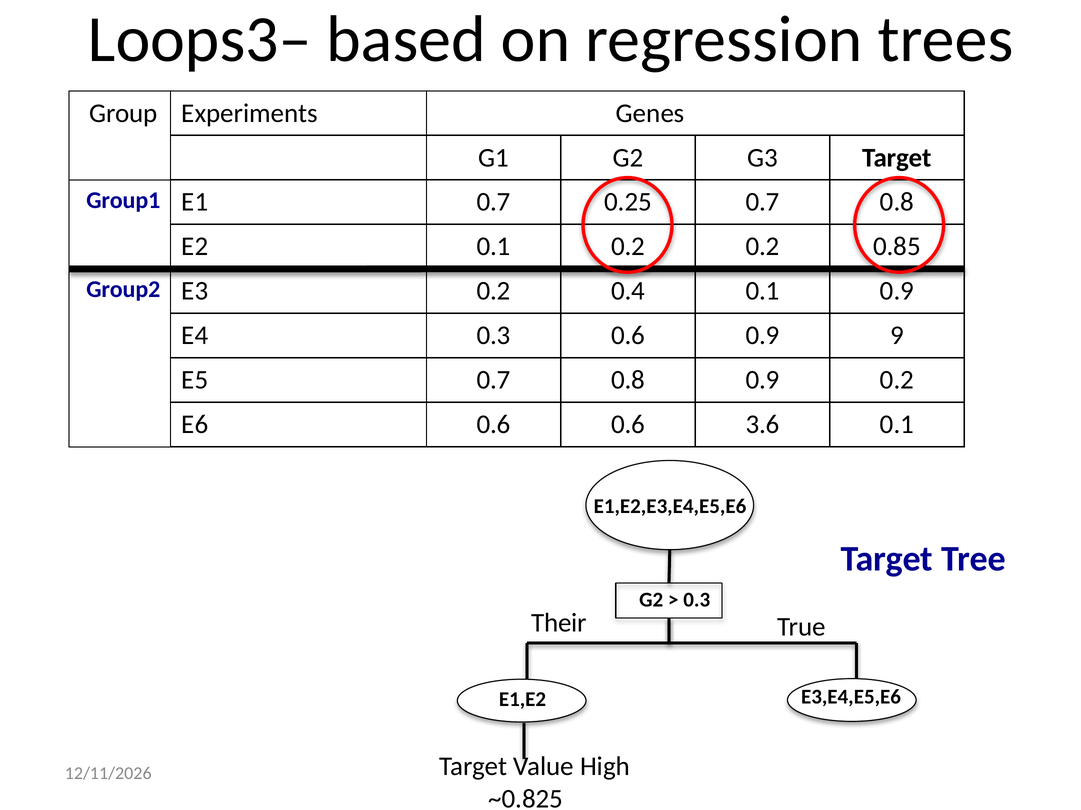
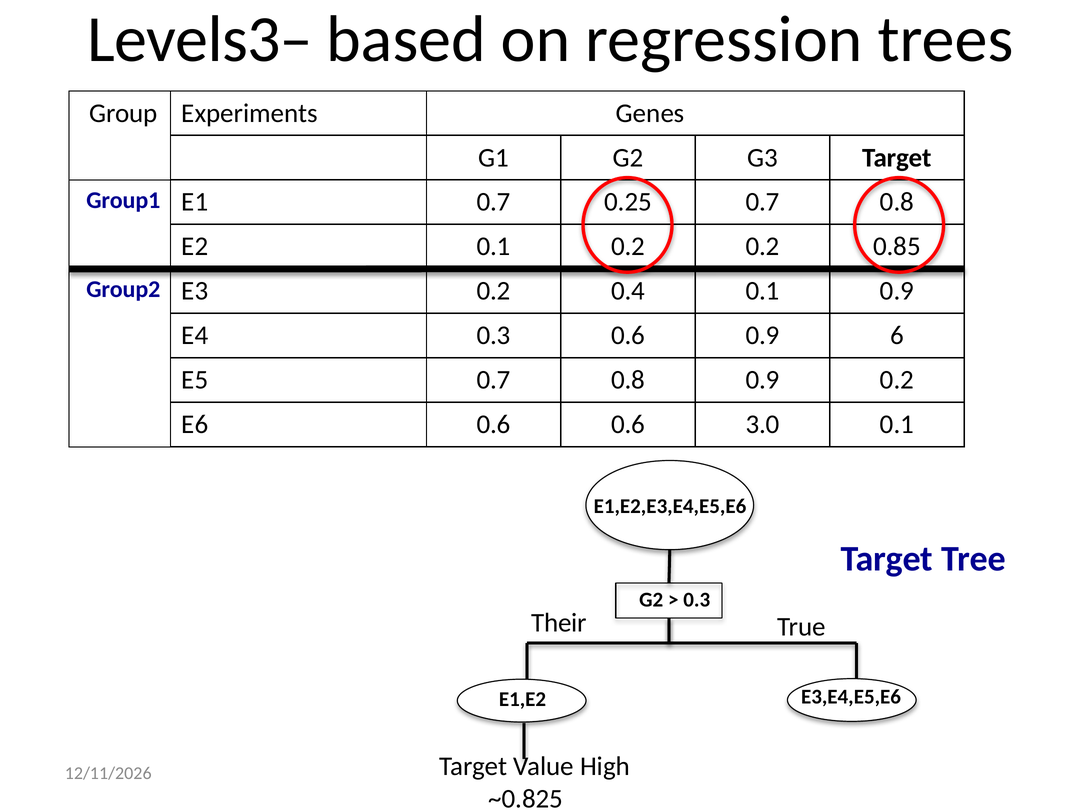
Loops3–: Loops3– -> Levels3– (200, 39)
9: 9 -> 6 (897, 336)
3.6: 3.6 -> 3.0 (763, 425)
